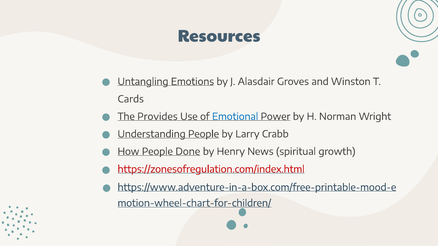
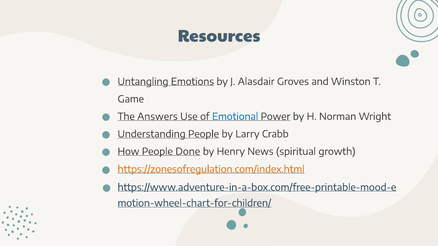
Cards: Cards -> Game (131, 99)
Provides: Provides -> Answers (157, 117)
https://zonesofregulation.com/index.html colour: red -> orange (211, 170)
